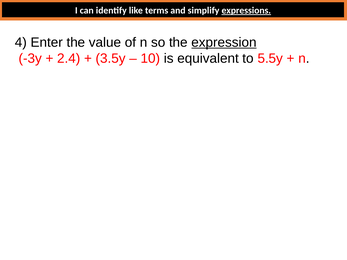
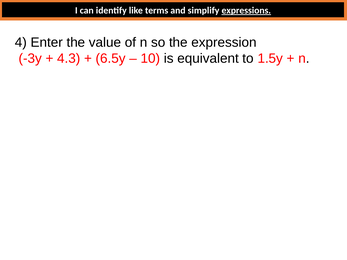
expression underline: present -> none (224, 42)
2.4: 2.4 -> 4.3 (69, 59)
3.5y: 3.5y -> 6.5y (111, 59)
5.5y: 5.5y -> 1.5y (270, 59)
